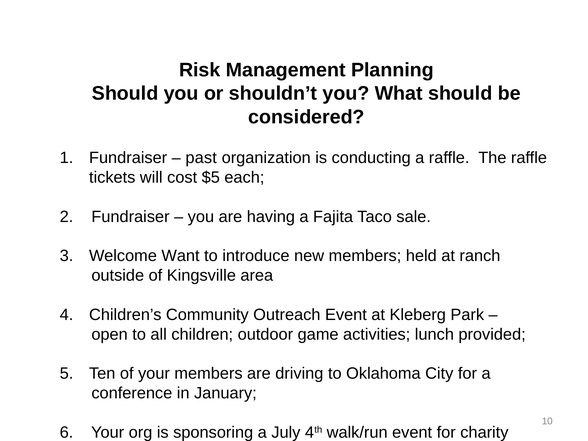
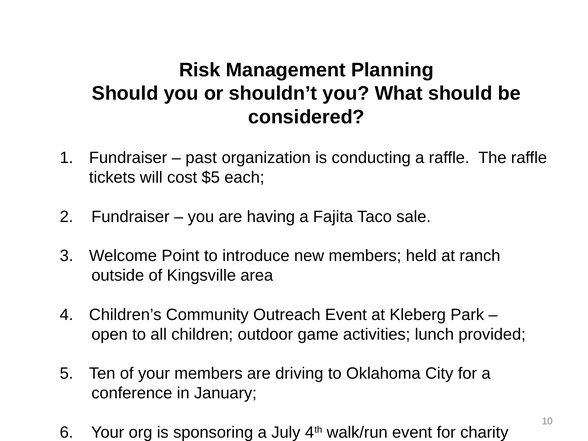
Want: Want -> Point (180, 256)
